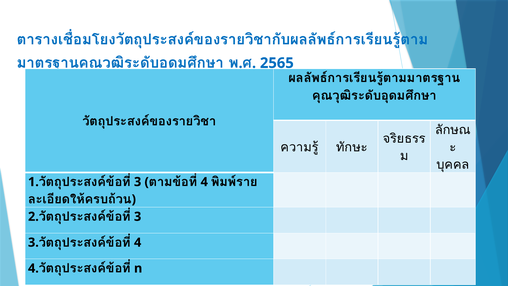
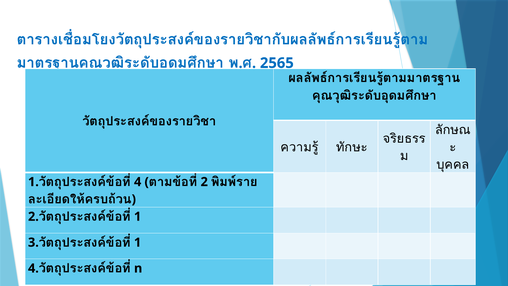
3: 3 -> 4 (138, 182)
4: 4 -> 2 (204, 182)
3: 3 -> 1 (138, 216)
4: 4 -> 1 (138, 242)
